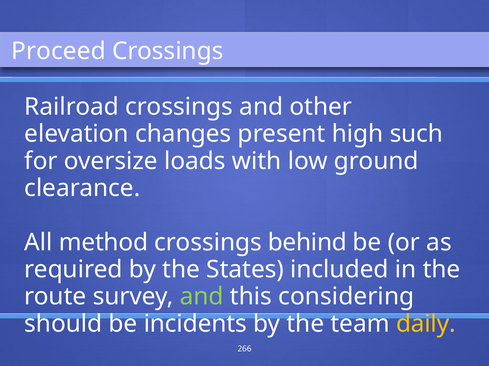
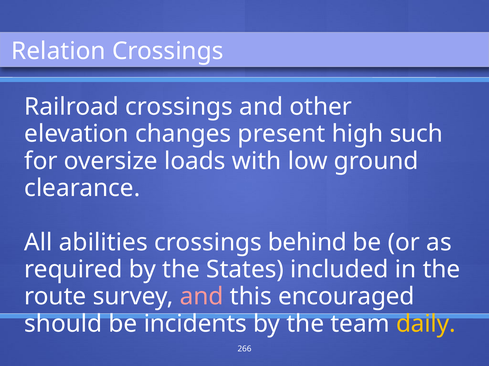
Proceed: Proceed -> Relation (58, 51)
method: method -> abilities (103, 243)
and colour: light green -> pink (202, 297)
considering: considering -> encouraged (346, 297)
